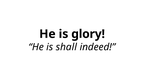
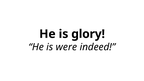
shall: shall -> were (66, 47)
